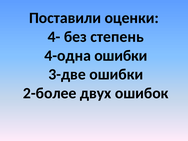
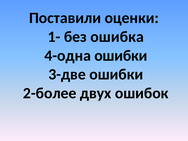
4-: 4- -> 1- (54, 37)
степень: степень -> ошибка (117, 37)
